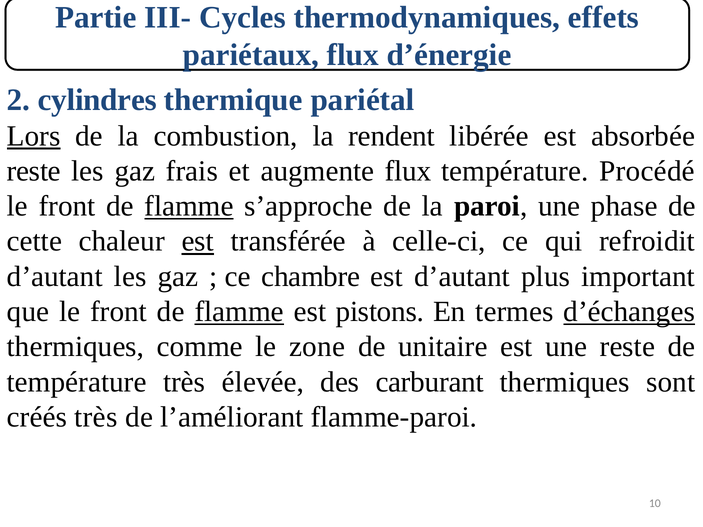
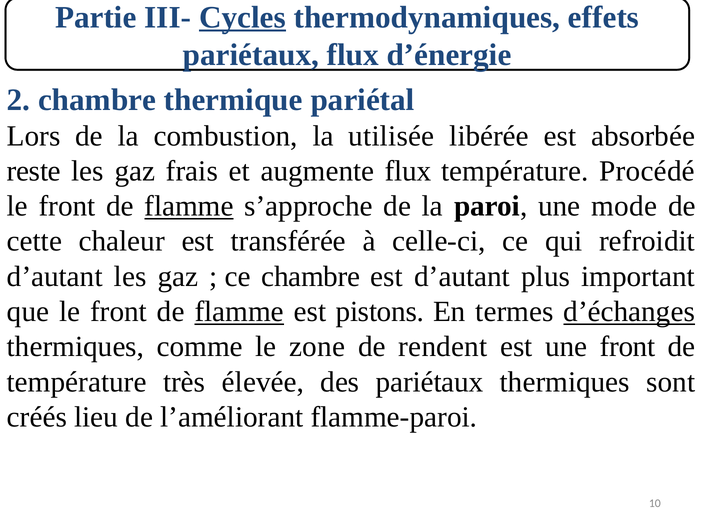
Cycles underline: none -> present (243, 17)
2 cylindres: cylindres -> chambre (97, 100)
Lors underline: present -> none (34, 136)
rendent: rendent -> utilisée (391, 136)
phase: phase -> mode (624, 206)
est underline: present -> none (198, 241)
unitaire: unitaire -> rendent (443, 347)
une reste: reste -> front (628, 347)
des carburant: carburant -> pariétaux (430, 382)
créés très: très -> lieu (96, 417)
